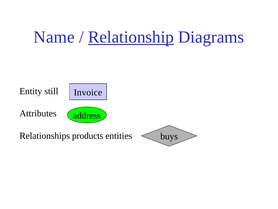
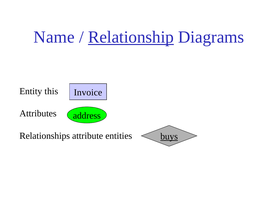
still: still -> this (51, 91)
products: products -> attribute (88, 135)
buys underline: none -> present (169, 136)
